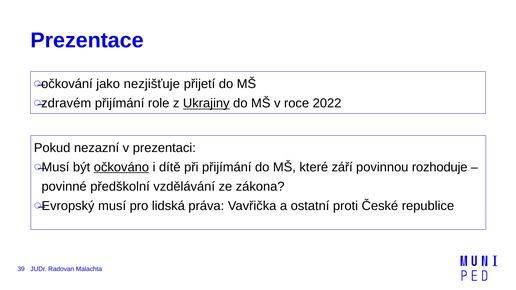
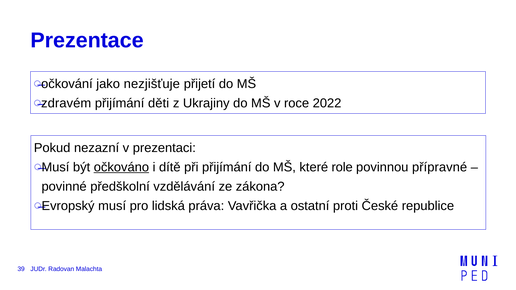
role: role -> děti (159, 103)
Ukrajiny underline: present -> none (206, 103)
září: září -> role (342, 167)
rozhoduje: rozhoduje -> přípravné (440, 167)
